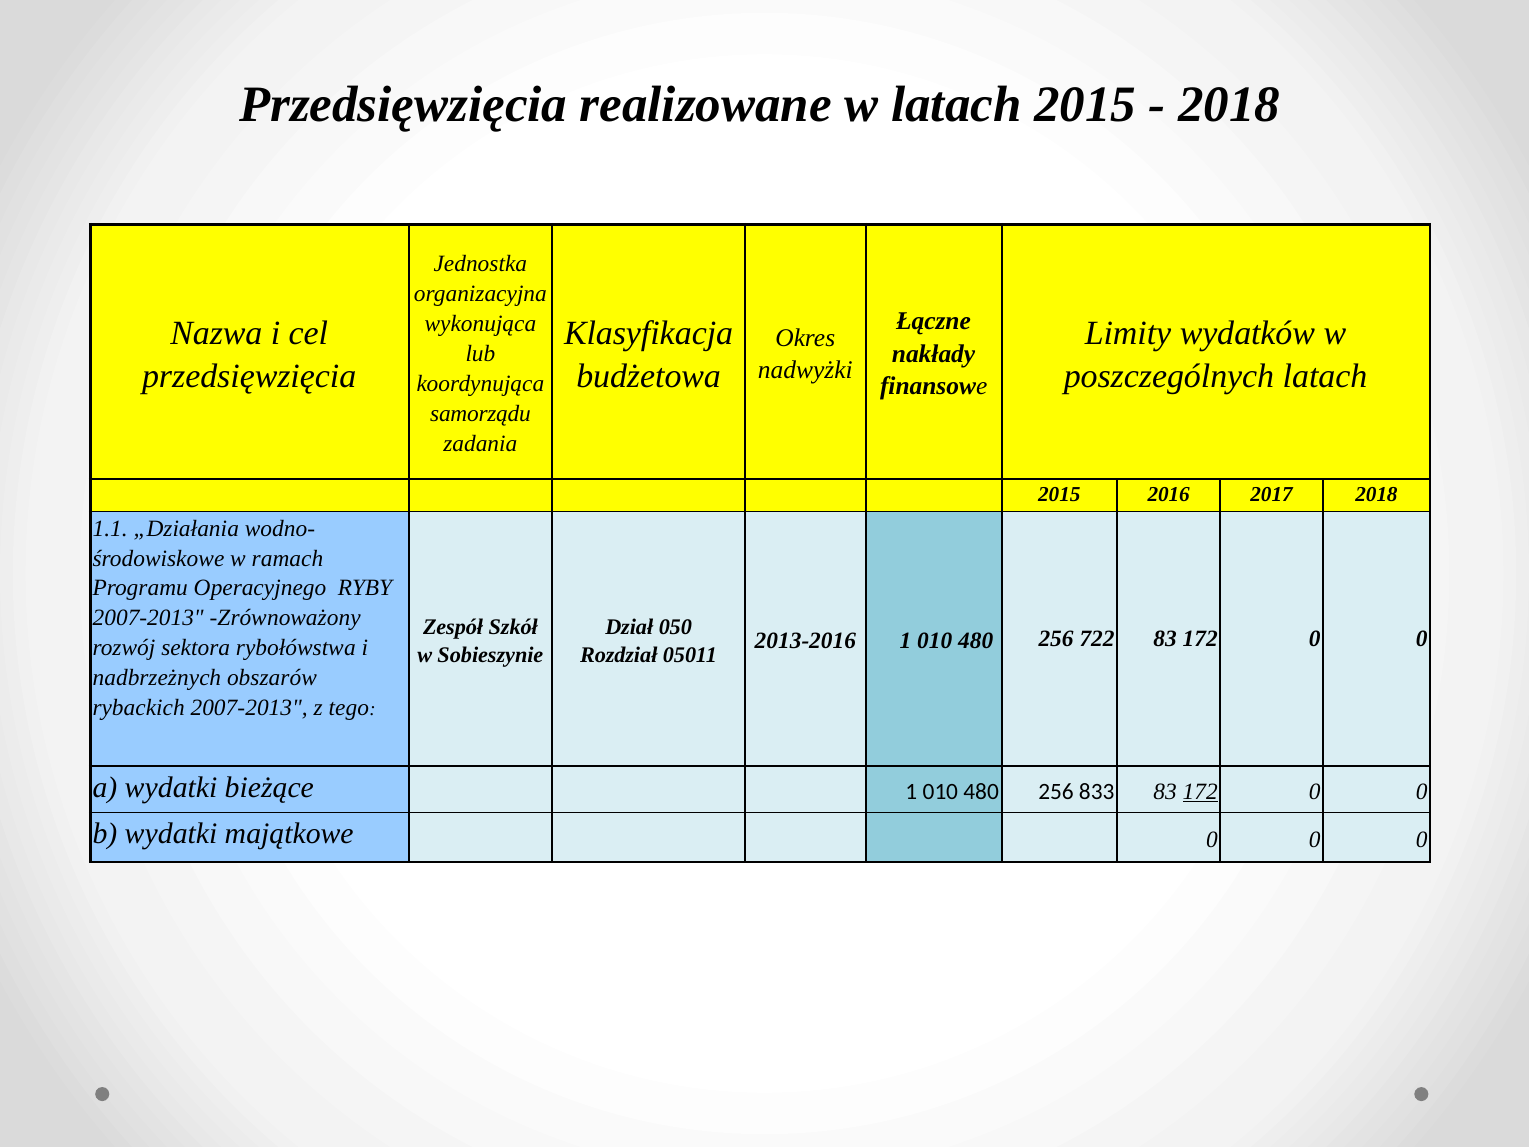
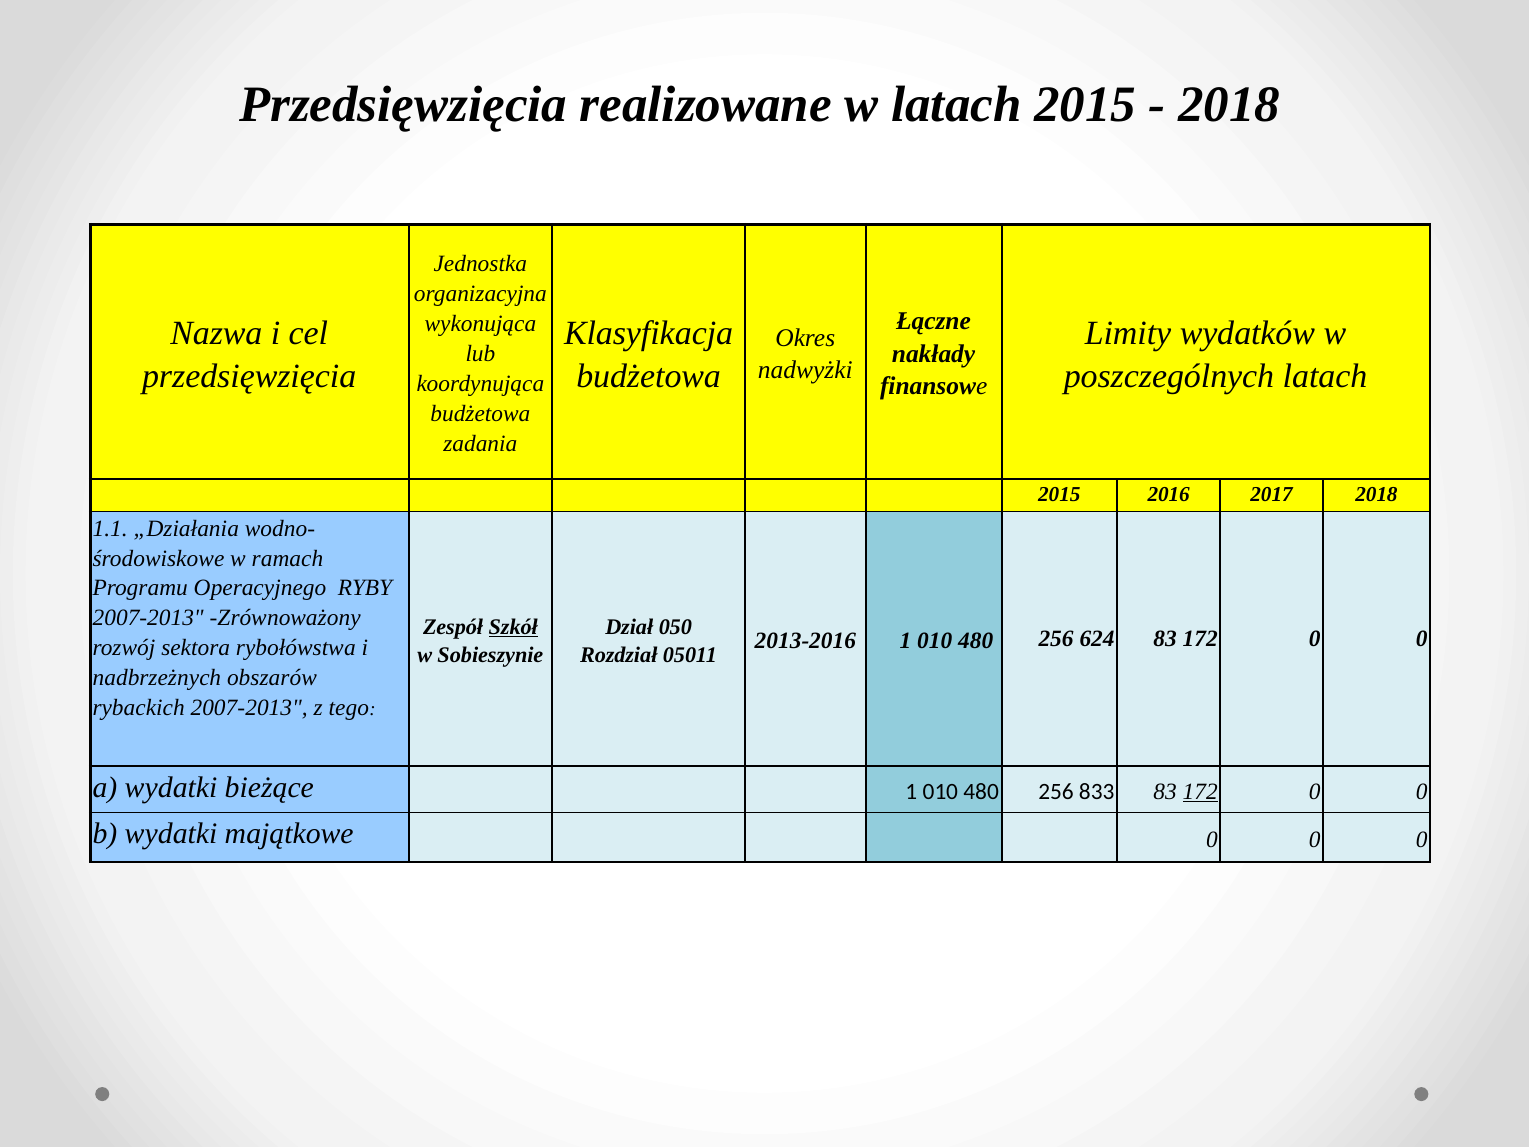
samorządu: samorządu -> budżetowa (480, 413)
Szkół underline: none -> present (513, 627)
722: 722 -> 624 (1097, 639)
